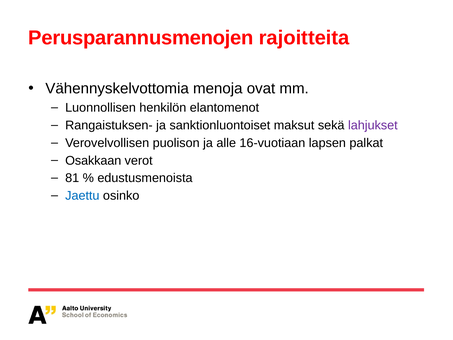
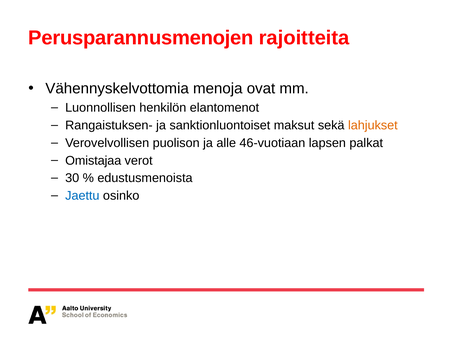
lahjukset colour: purple -> orange (373, 125)
16-vuotiaan: 16-vuotiaan -> 46-vuotiaan (272, 143)
Osakkaan: Osakkaan -> Omistajaa (93, 160)
81: 81 -> 30 (72, 178)
